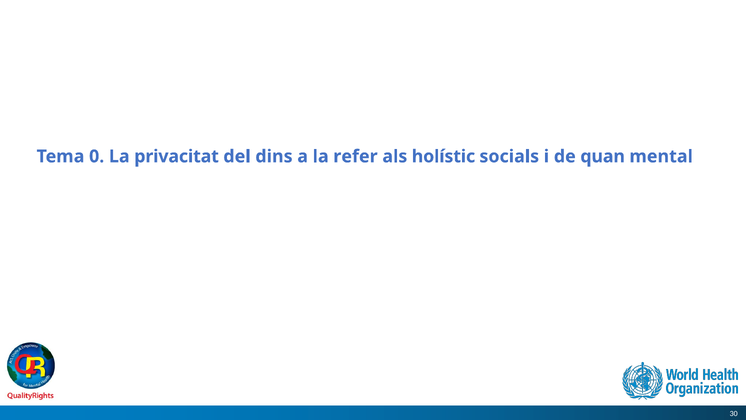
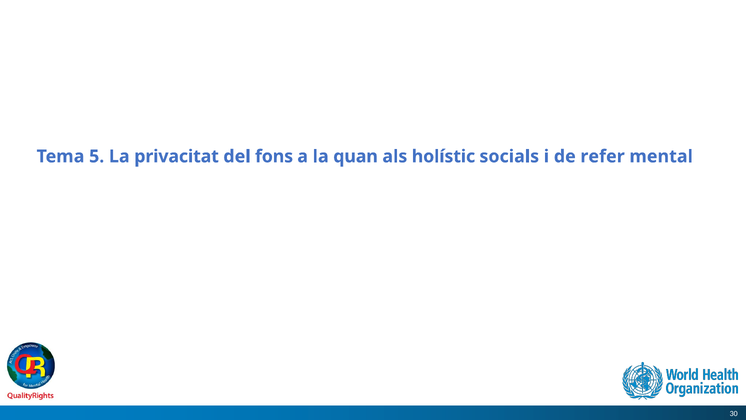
0: 0 -> 5 (97, 156)
dins: dins -> fons (274, 156)
refer: refer -> quan (356, 156)
quan: quan -> refer (603, 156)
